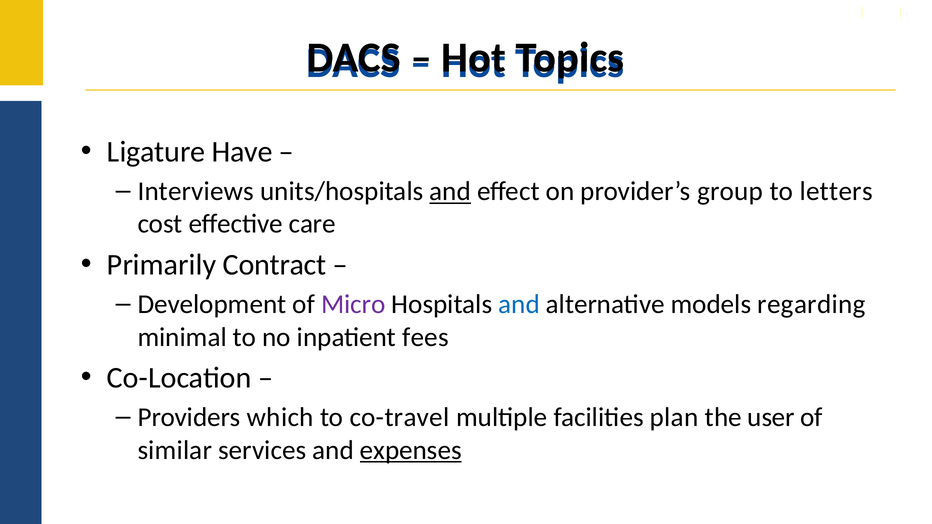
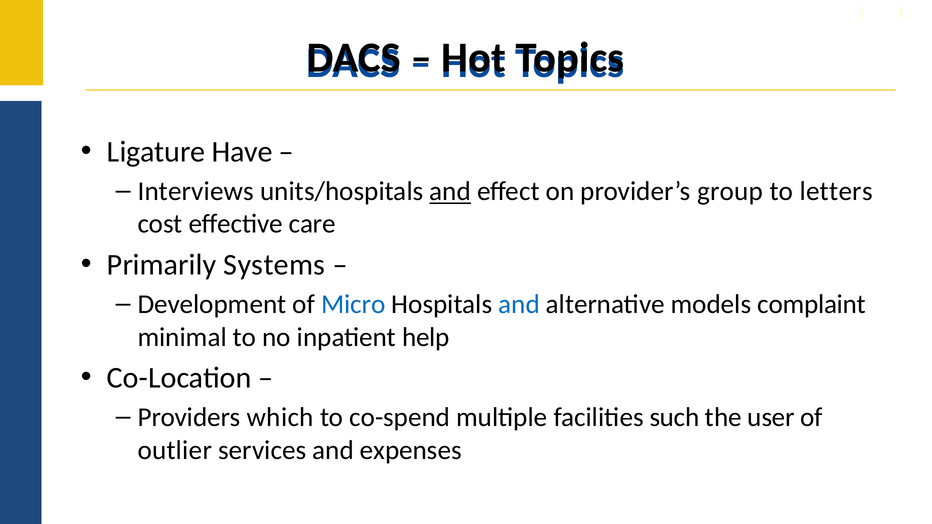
Contract: Contract -> Systems (274, 265)
Micro colour: purple -> blue (353, 305)
regarding: regarding -> complaint (812, 305)
fees: fees -> help (426, 337)
co-travel: co-travel -> co-spend (400, 418)
plan: plan -> such (674, 418)
similar: similar -> outlier (175, 450)
expenses underline: present -> none (411, 450)
